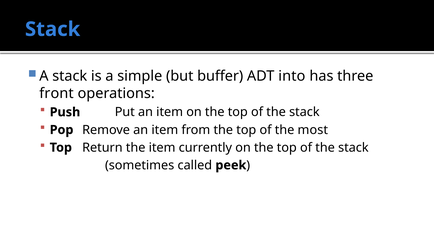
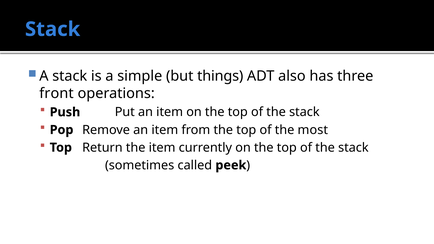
buffer: buffer -> things (220, 76)
into: into -> also (292, 76)
